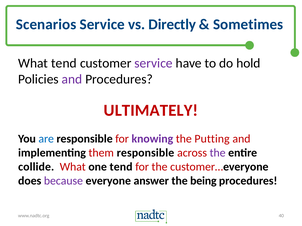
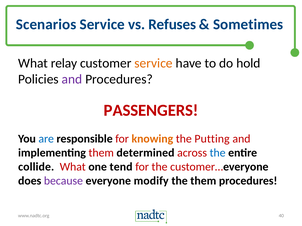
Directly: Directly -> Refuses (172, 25)
What tend: tend -> relay (64, 63)
service colour: purple -> orange (154, 63)
ULTIMATELY: ULTIMATELY -> PASSENGERS (151, 111)
knowing colour: purple -> orange (152, 139)
them responsible: responsible -> determined (145, 153)
the colour: purple -> blue (218, 153)
answer: answer -> modify (151, 181)
the being: being -> them (203, 181)
